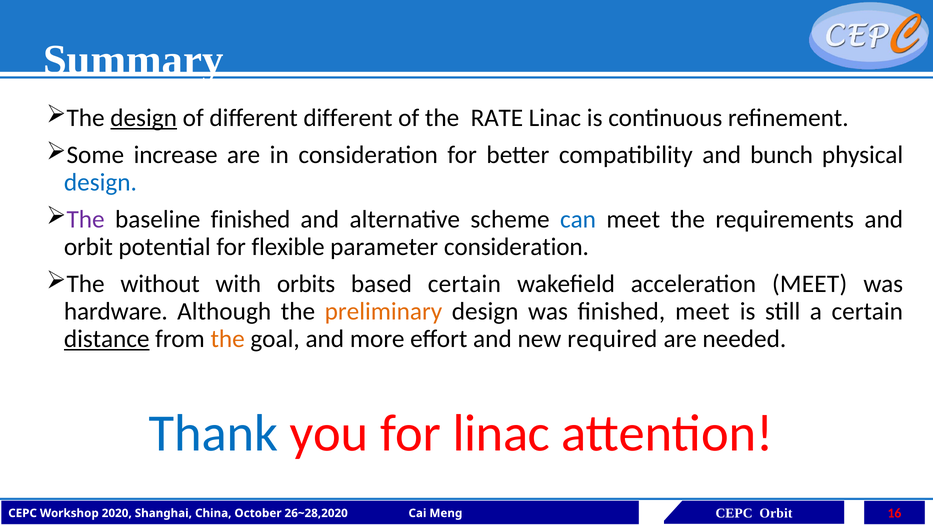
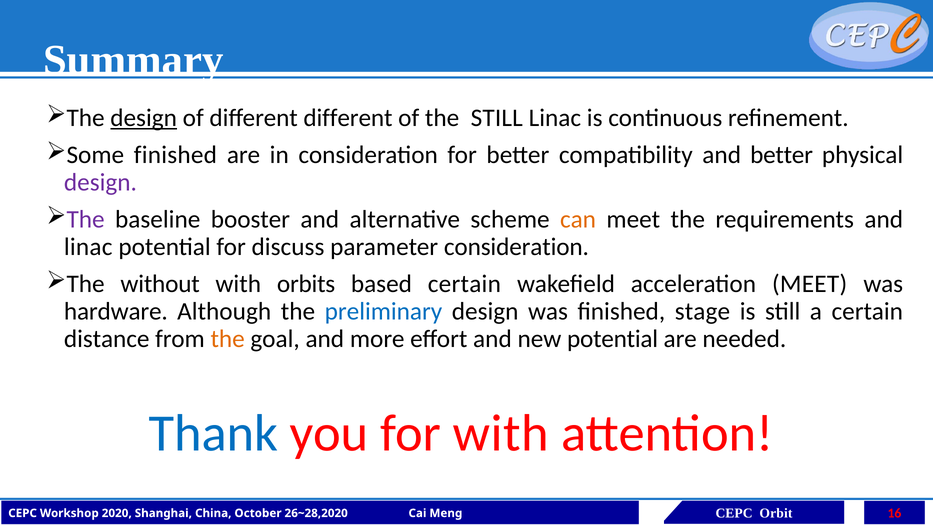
the RATE: RATE -> STILL (497, 118)
Some increase: increase -> finished (175, 155)
and bunch: bunch -> better (782, 155)
design colour: blue -> purple (100, 182)
baseline finished: finished -> booster (250, 219)
can colour: blue -> orange (578, 219)
orbit: orbit -> linac (88, 247)
flexible: flexible -> discuss (288, 247)
preliminary colour: orange -> blue (383, 311)
finished meet: meet -> stage (702, 311)
distance underline: present -> none (107, 339)
new required: required -> potential (613, 339)
for linac: linac -> with (501, 433)
